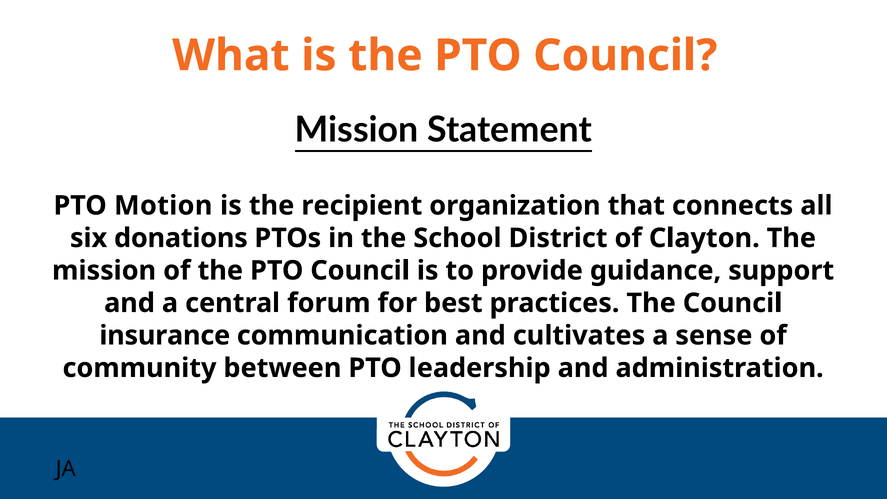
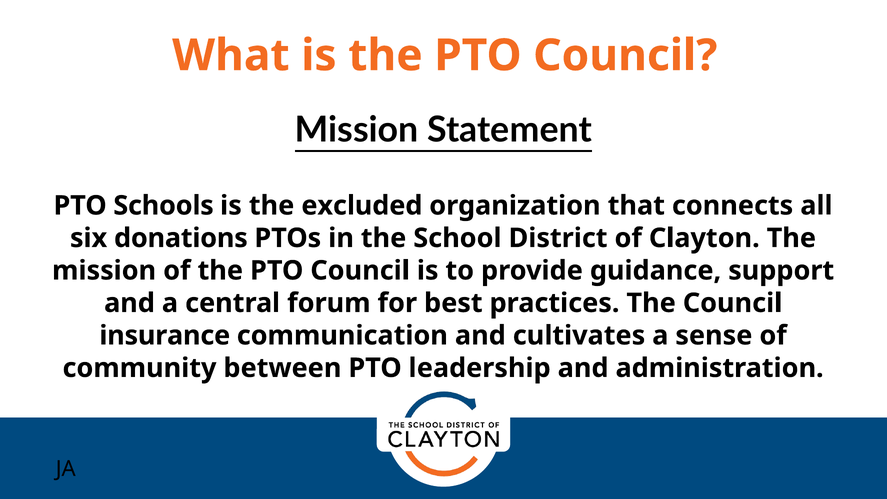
Motion: Motion -> Schools (164, 206)
recipient: recipient -> excluded (362, 206)
